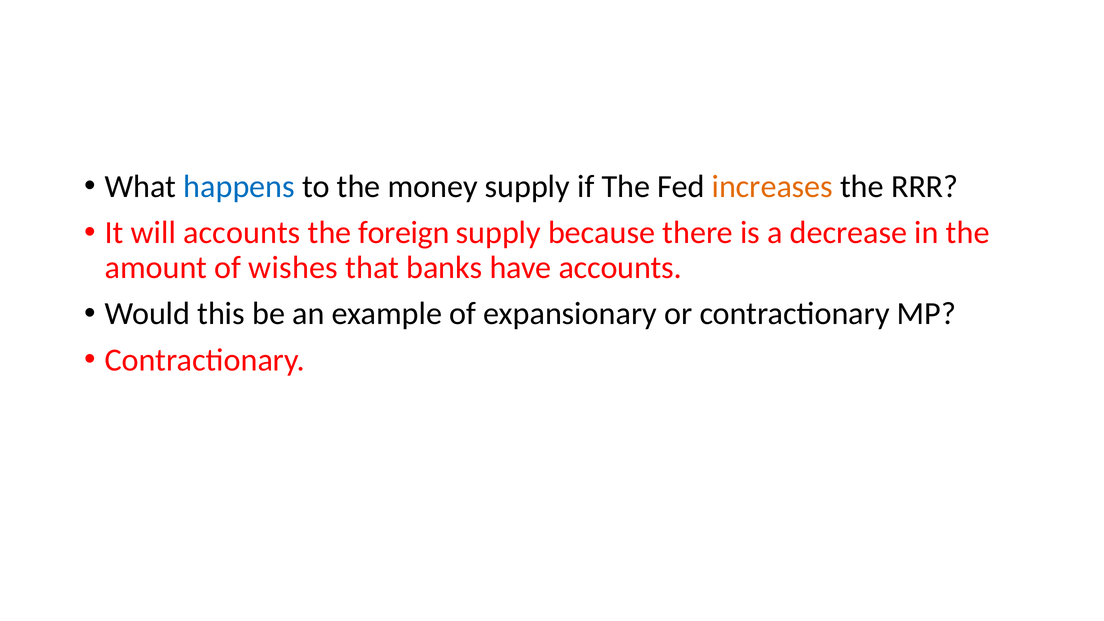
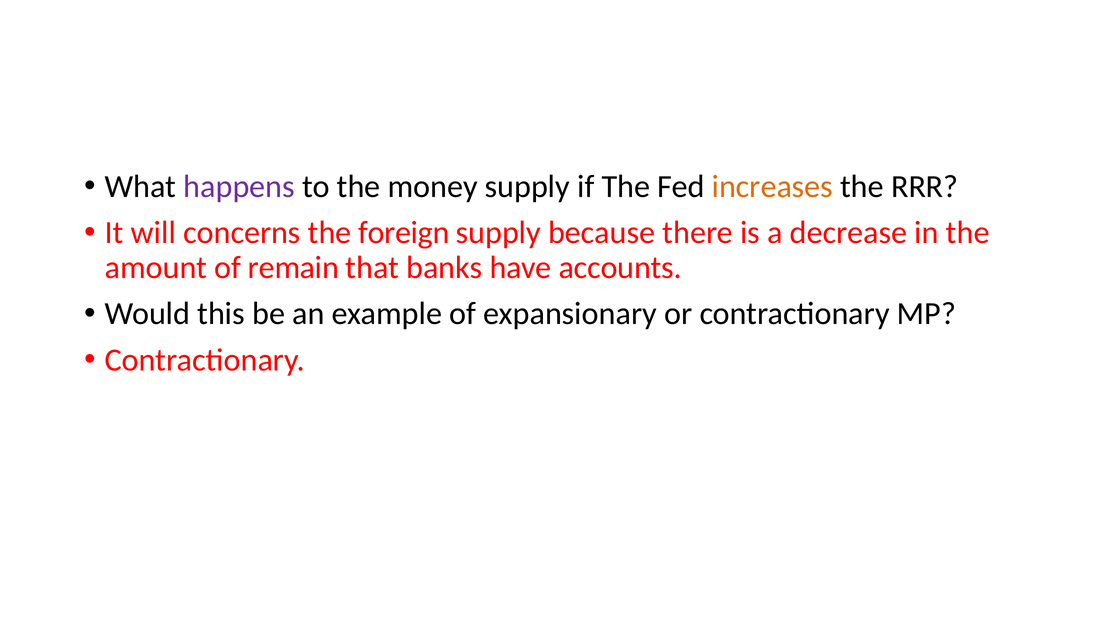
happens colour: blue -> purple (239, 187)
will accounts: accounts -> concerns (242, 233)
wishes: wishes -> remain (293, 268)
